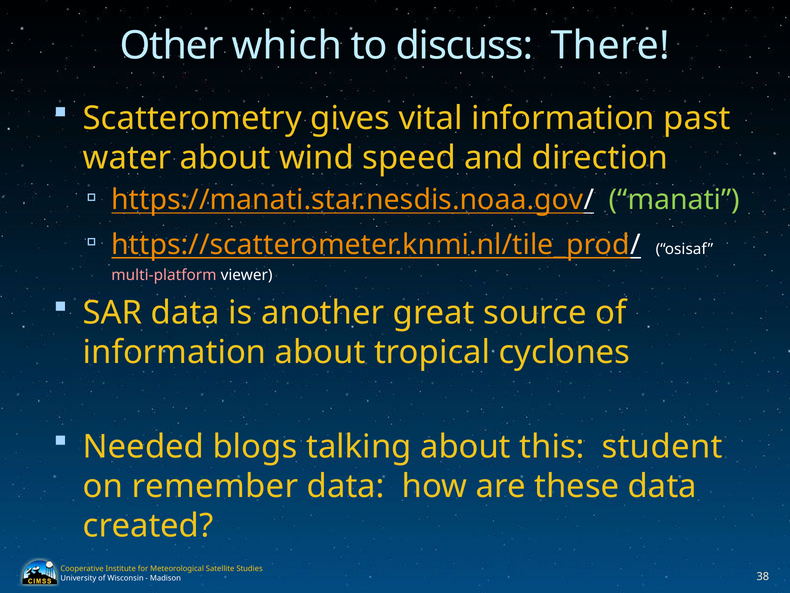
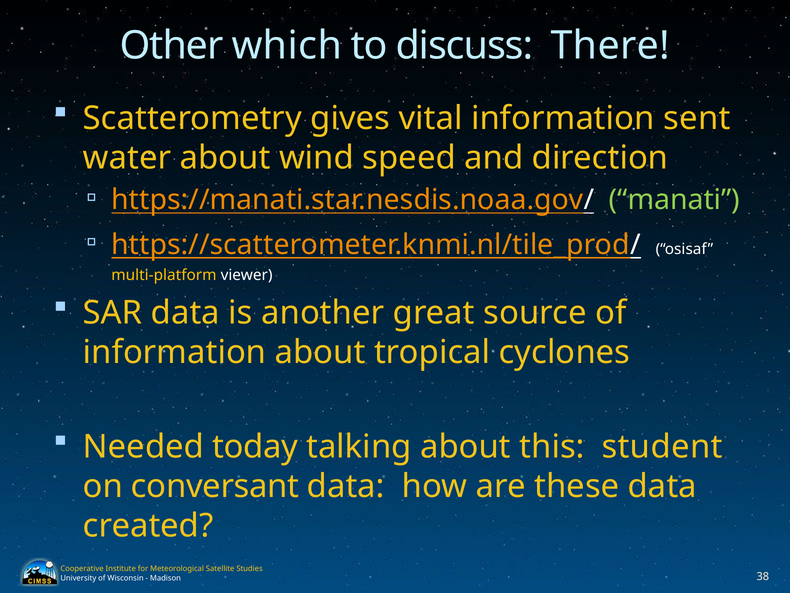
past: past -> sent (697, 118)
multi-platform colour: pink -> yellow (164, 275)
blogs: blogs -> today (255, 446)
remember: remember -> conversant (215, 486)
